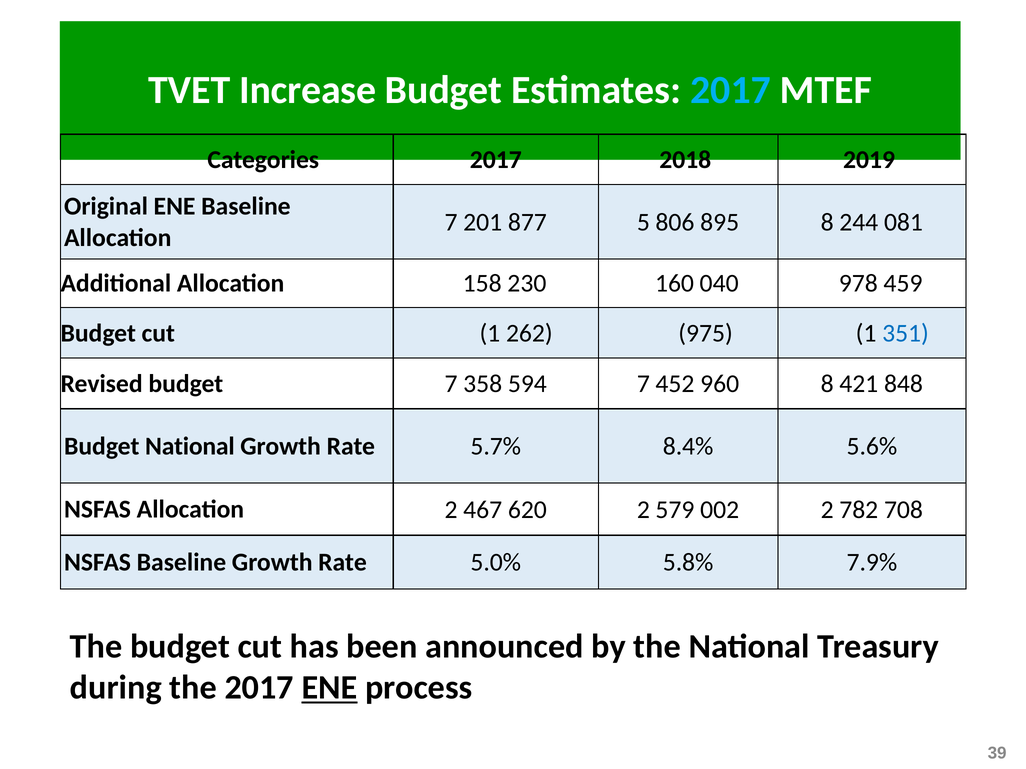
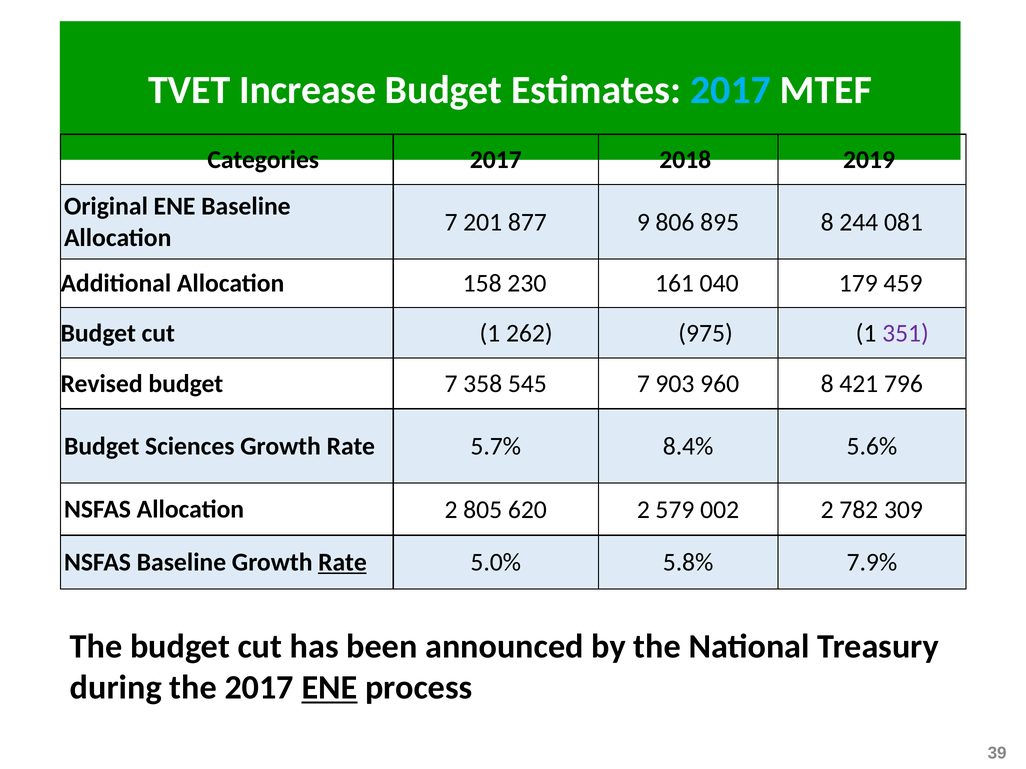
5: 5 -> 9 (643, 222)
160: 160 -> 161 (674, 284)
978: 978 -> 179 (858, 284)
351 colour: blue -> purple (906, 333)
594: 594 -> 545 (527, 384)
452: 452 -> 903 (675, 384)
848: 848 -> 796 (903, 384)
Budget National: National -> Sciences (190, 446)
467: 467 -> 805 (483, 510)
708: 708 -> 309 (903, 510)
Rate underline: none -> present (343, 563)
